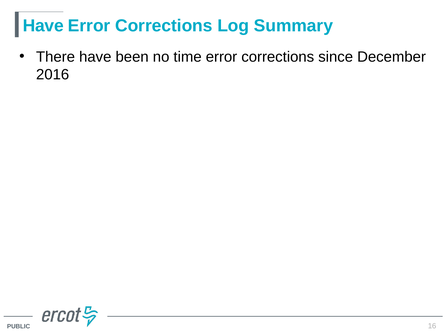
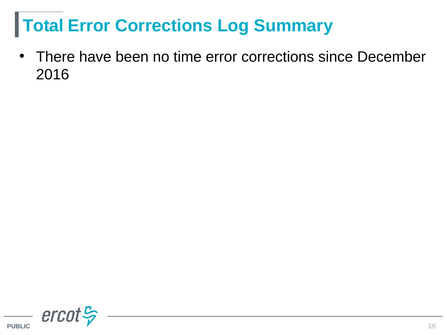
Have: Have -> Total (43, 26)
